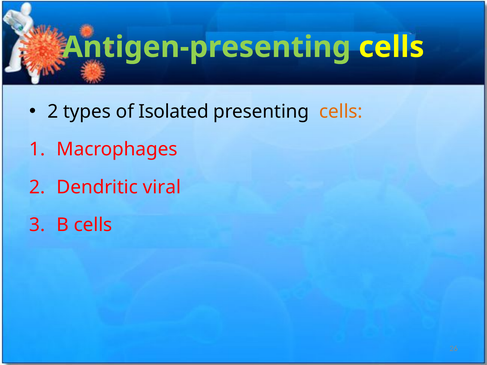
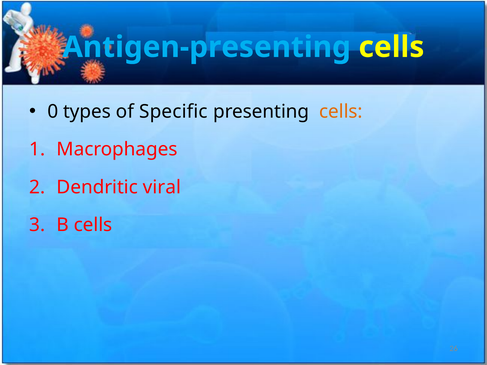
Antigen-presenting colour: light green -> light blue (207, 47)
2: 2 -> 0 (53, 112)
Isolated: Isolated -> Specific (173, 112)
